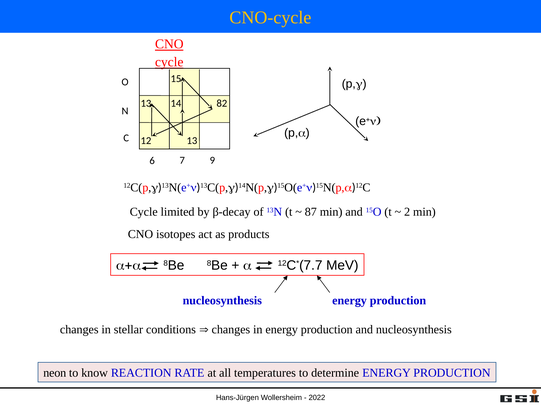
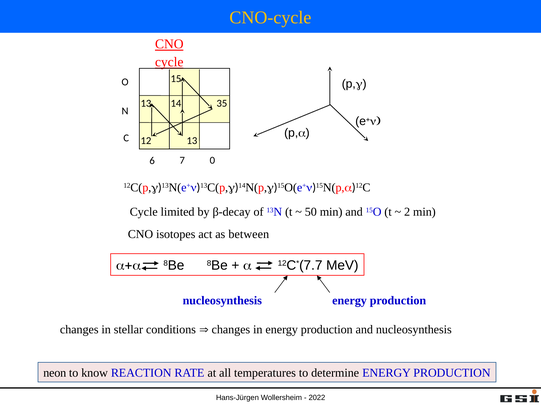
82: 82 -> 35 (222, 103)
9: 9 -> 0 (212, 160)
87: 87 -> 50 (311, 212)
products: products -> between (249, 234)
